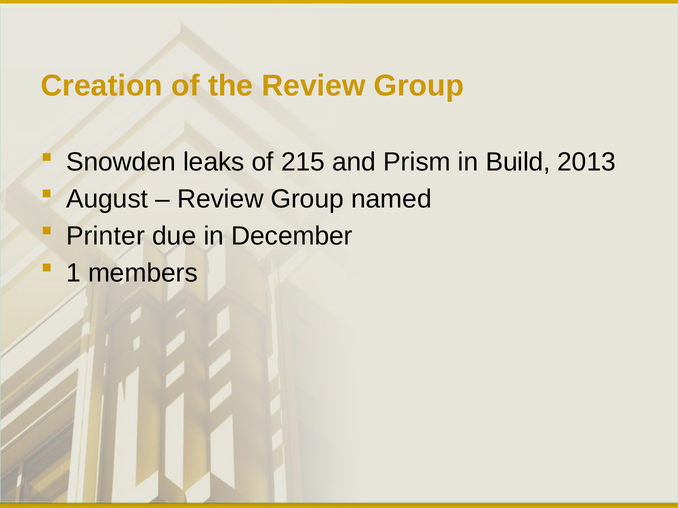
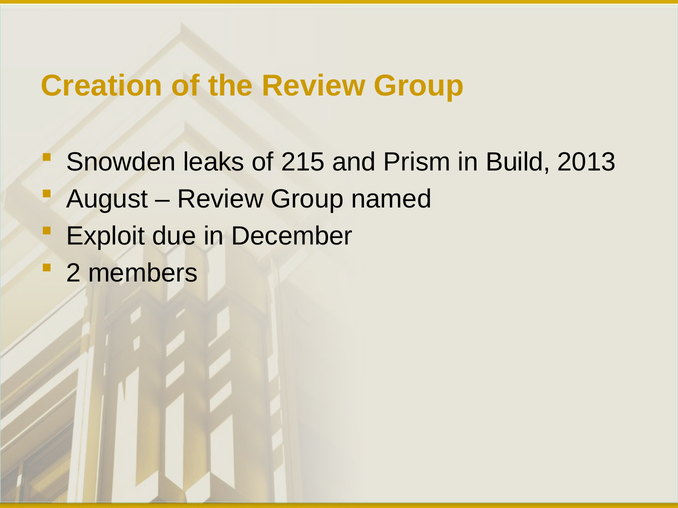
Printer: Printer -> Exploit (106, 236)
1: 1 -> 2 (73, 273)
